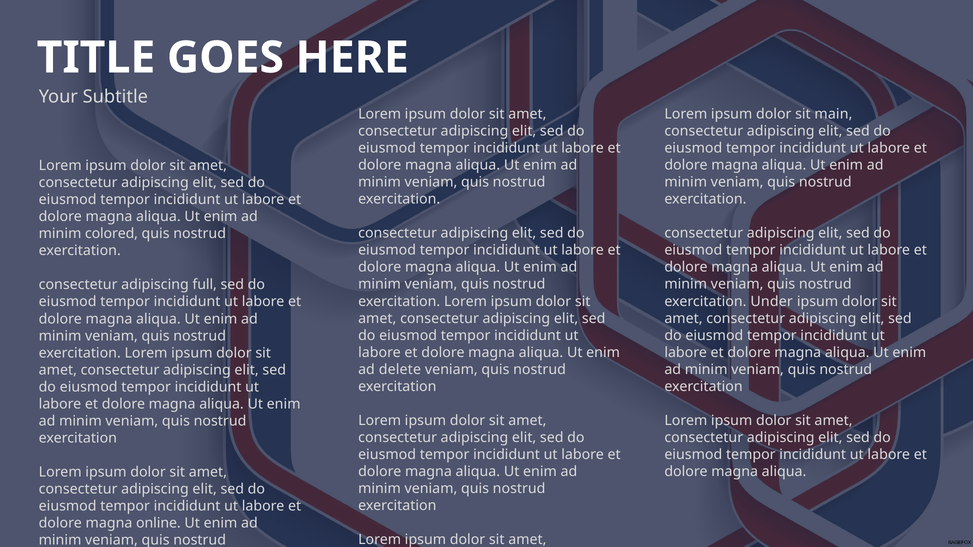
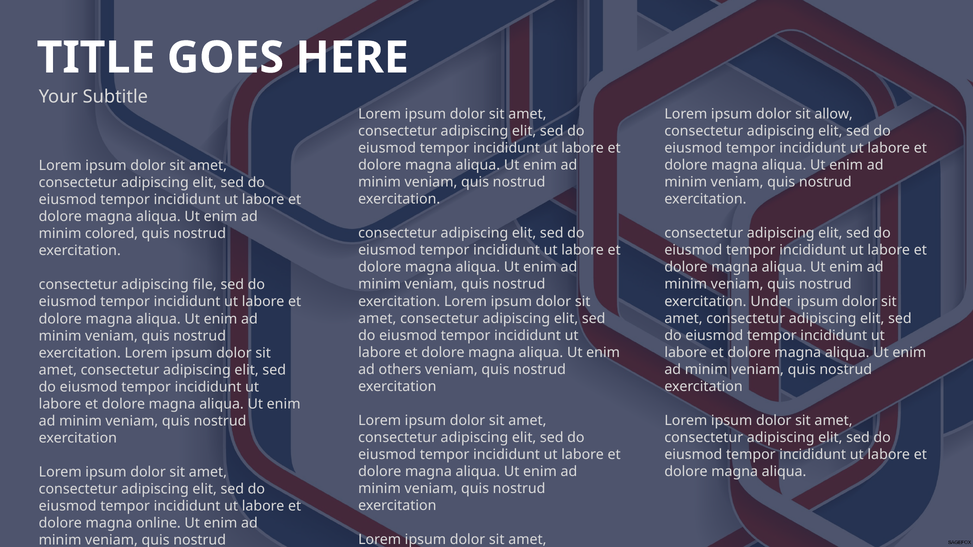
main: main -> allow (834, 114)
full: full -> file (205, 285)
delete: delete -> others (400, 370)
